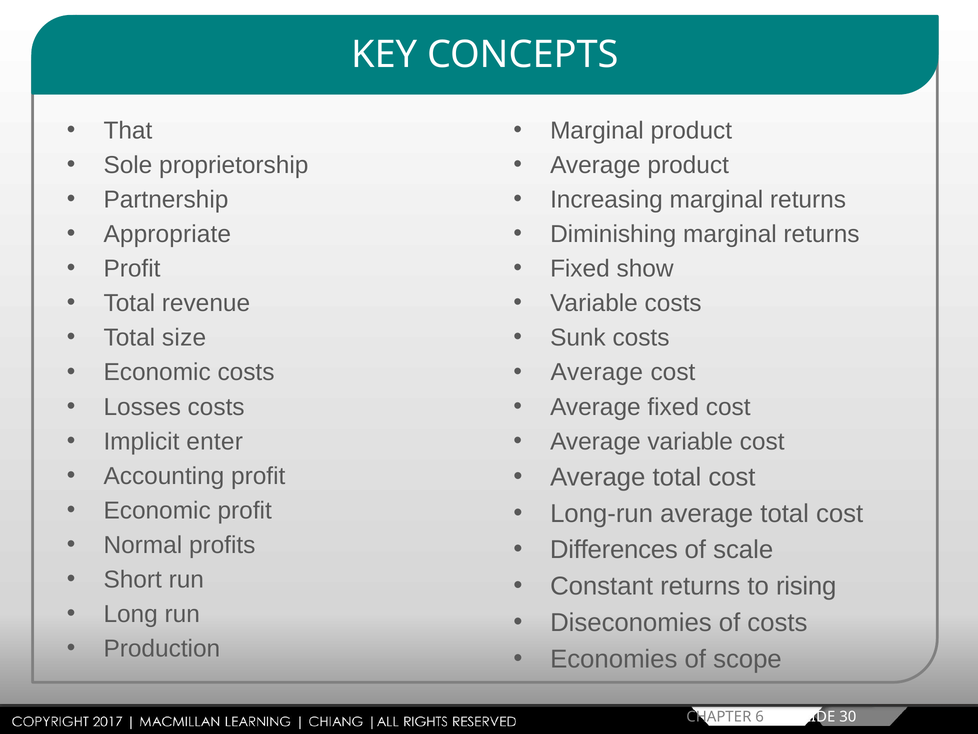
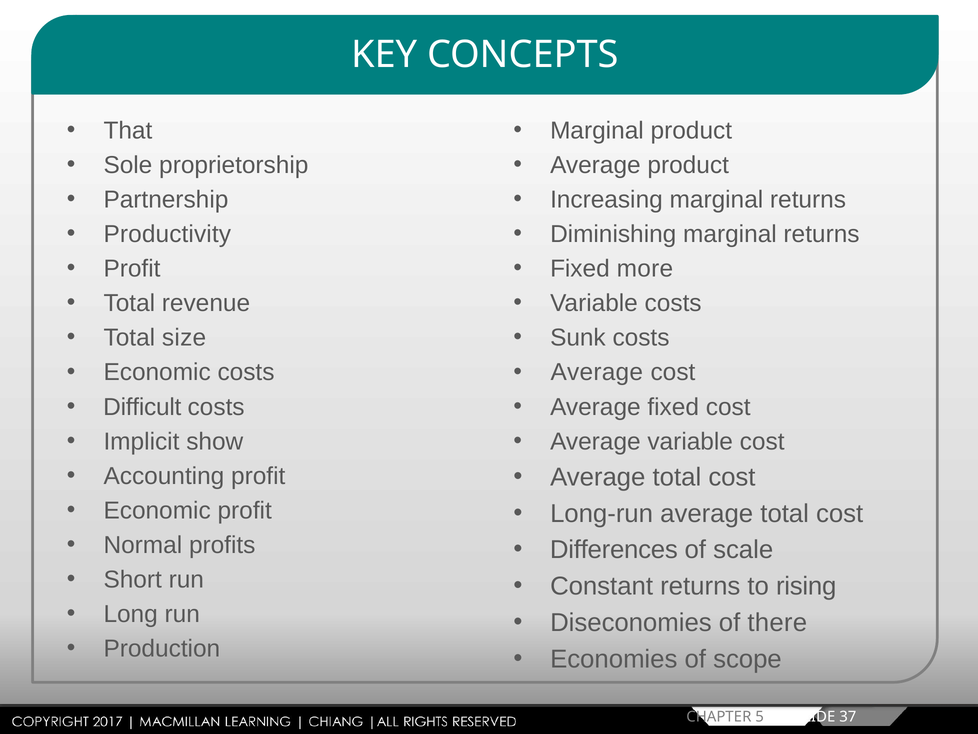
Appropriate: Appropriate -> Productivity (167, 234)
show: show -> more (645, 269)
Losses: Losses -> Difficult (142, 407)
enter: enter -> show (215, 441)
of costs: costs -> there (777, 622)
6: 6 -> 5 (760, 717)
30: 30 -> 37 (848, 717)
